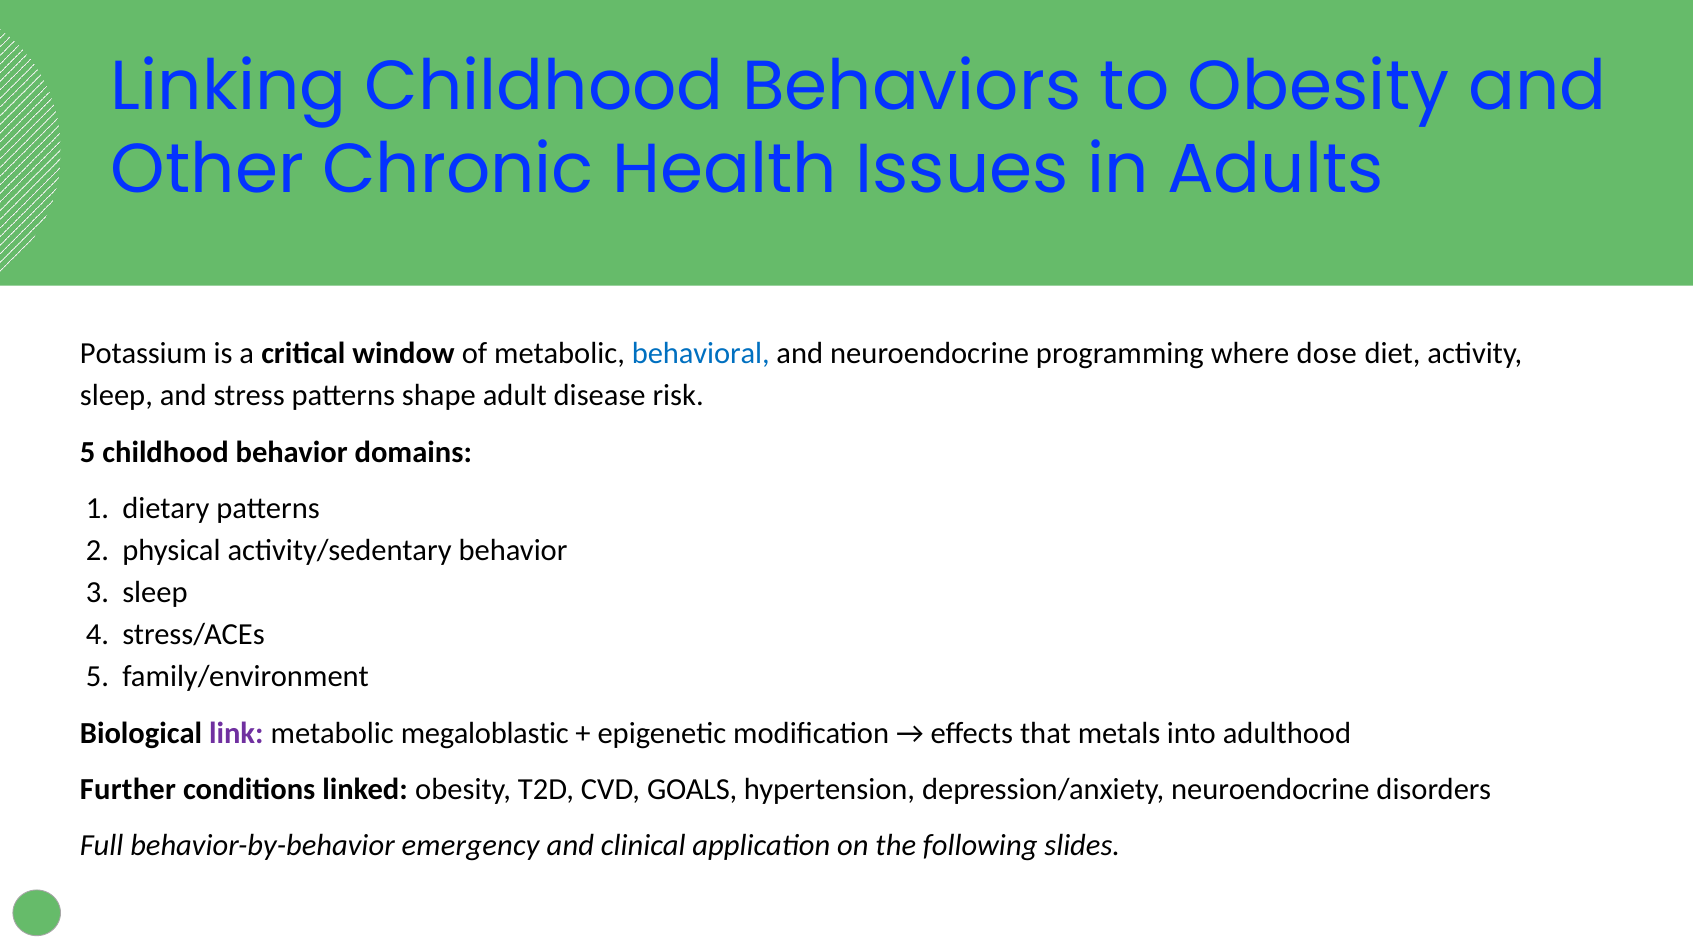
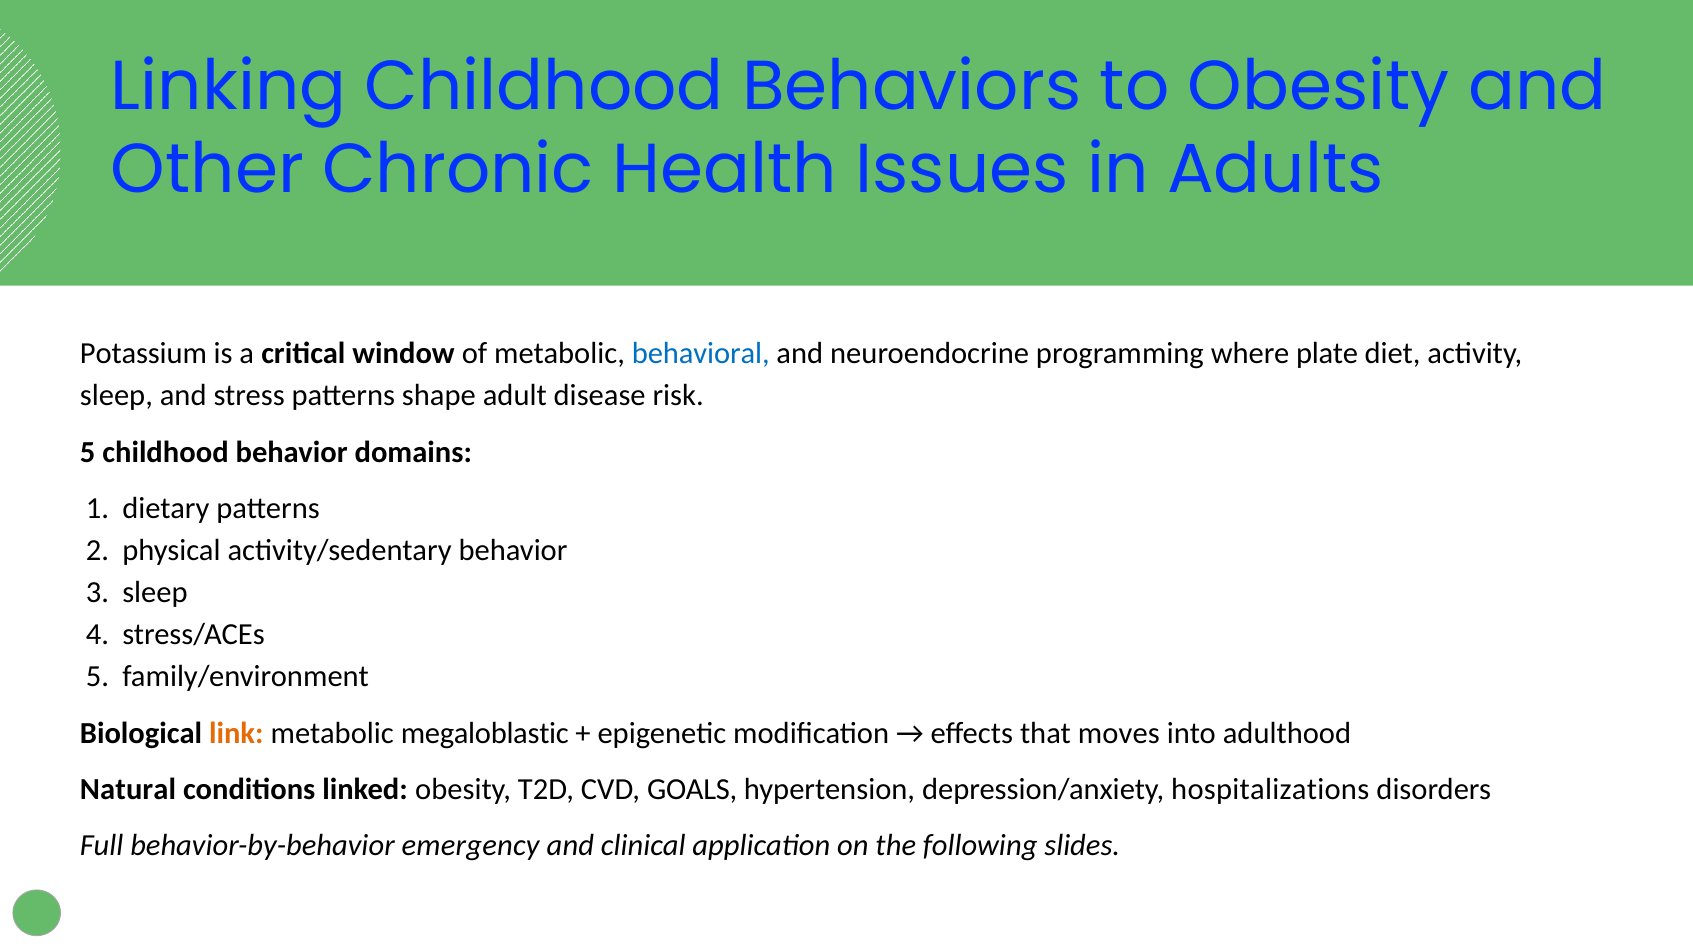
dose: dose -> plate (1327, 354)
link colour: purple -> orange (236, 733)
metals: metals -> moves (1119, 733)
Further: Further -> Natural (128, 789)
depression/anxiety neuroendocrine: neuroendocrine -> hospitalizations (1270, 789)
